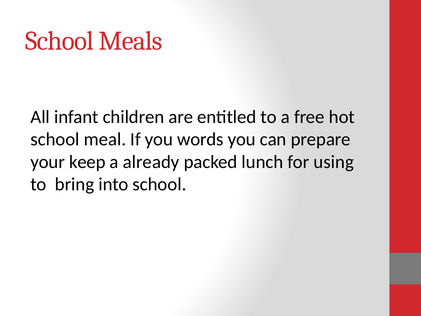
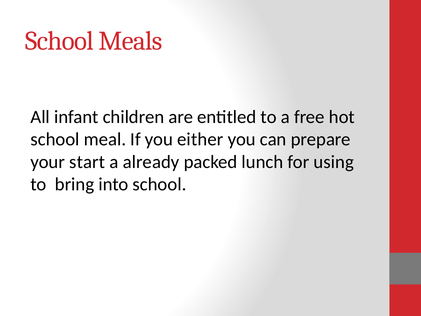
words: words -> either (200, 139)
keep: keep -> start (87, 162)
